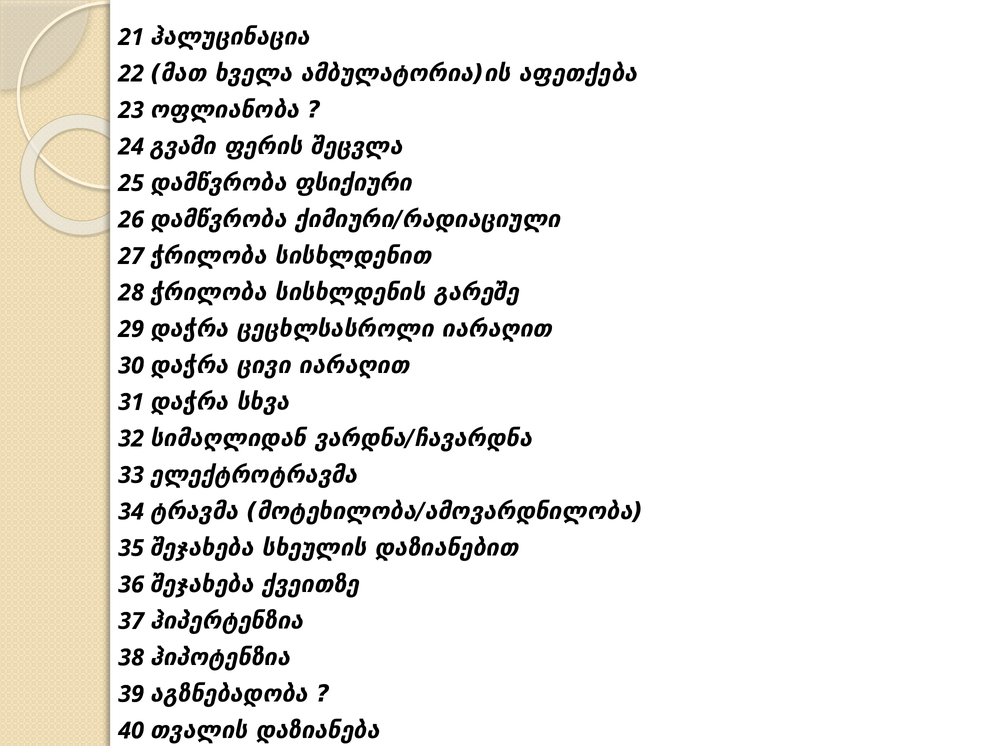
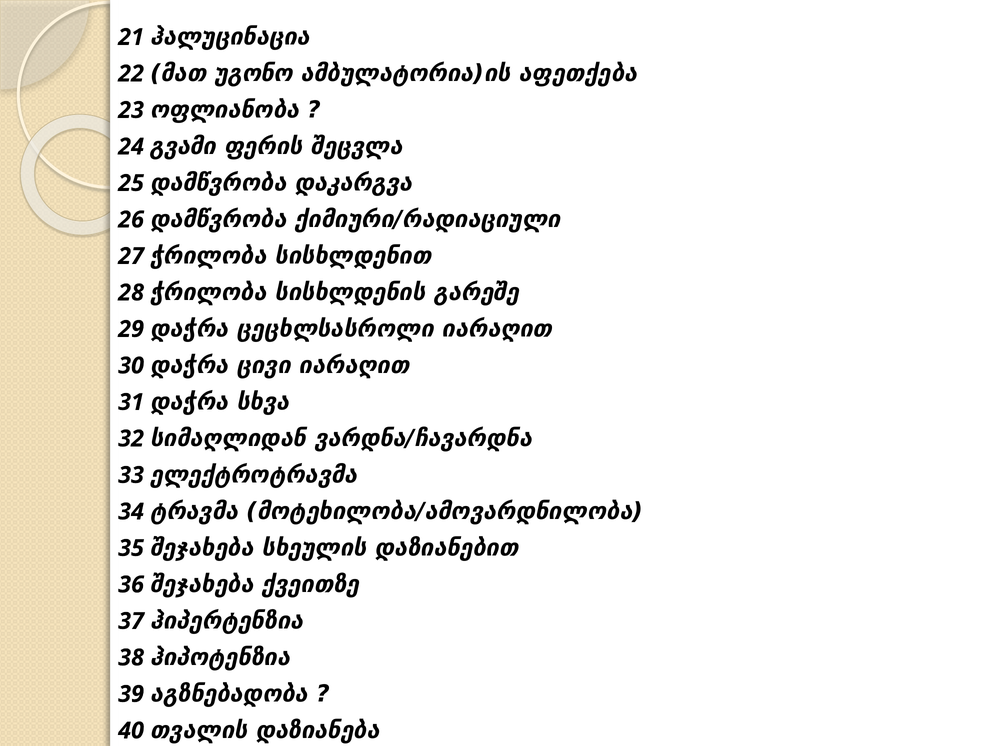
ხველა: ხველა -> უგონო (254, 74)
ფსიქიური: ფსიქიური -> დაკარგვა (353, 183)
